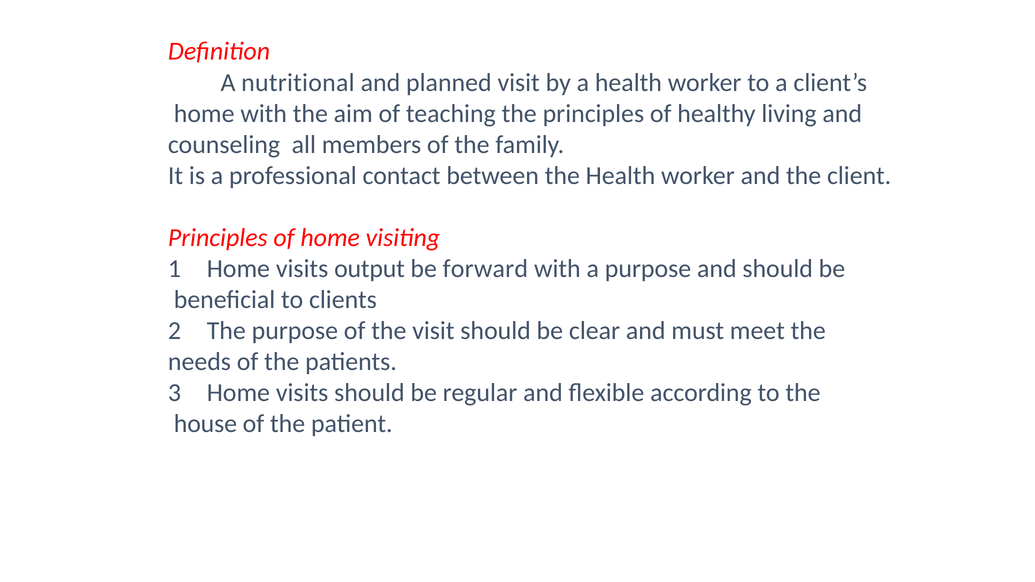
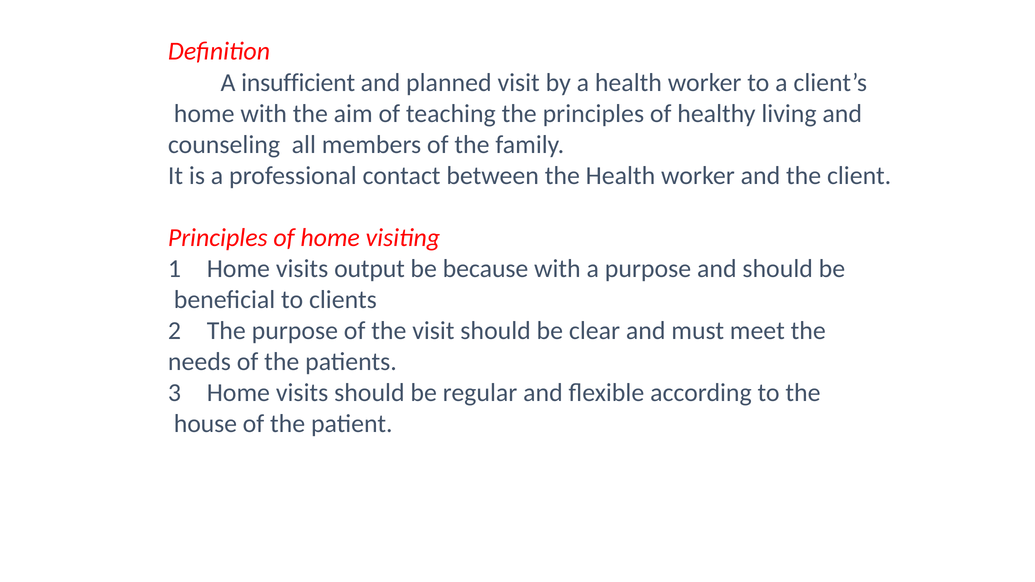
nutritional: nutritional -> insufficient (298, 82)
forward: forward -> because (486, 269)
